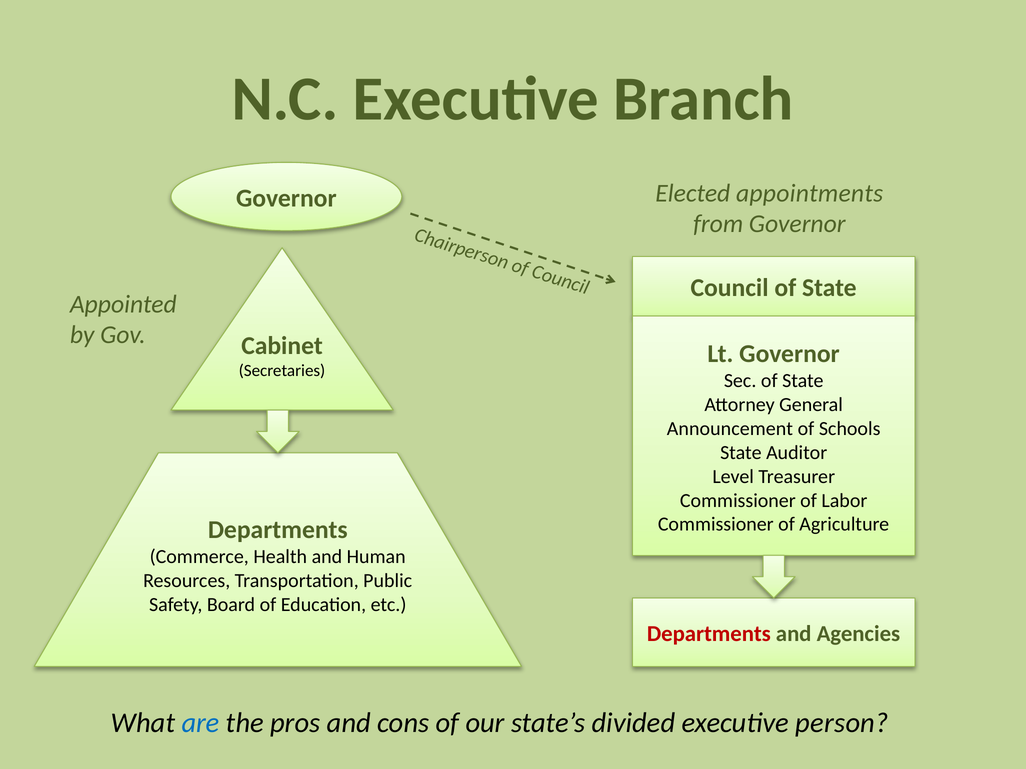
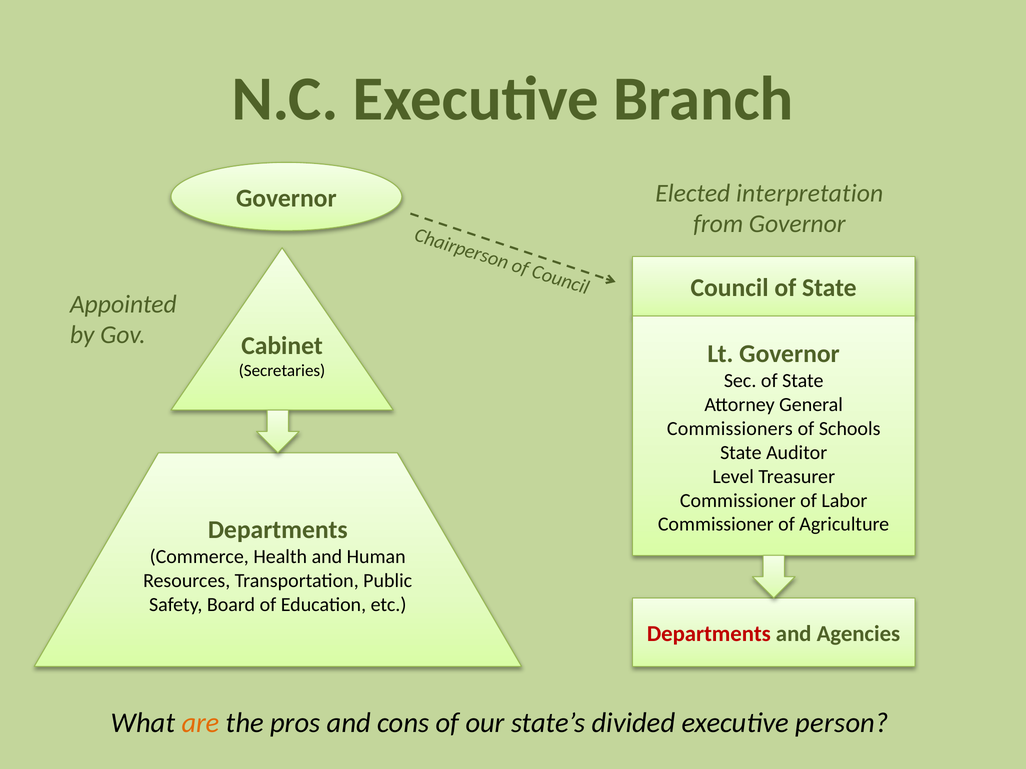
appointments: appointments -> interpretation (810, 193)
Announcement: Announcement -> Commissioners (730, 429)
are colour: blue -> orange (201, 723)
